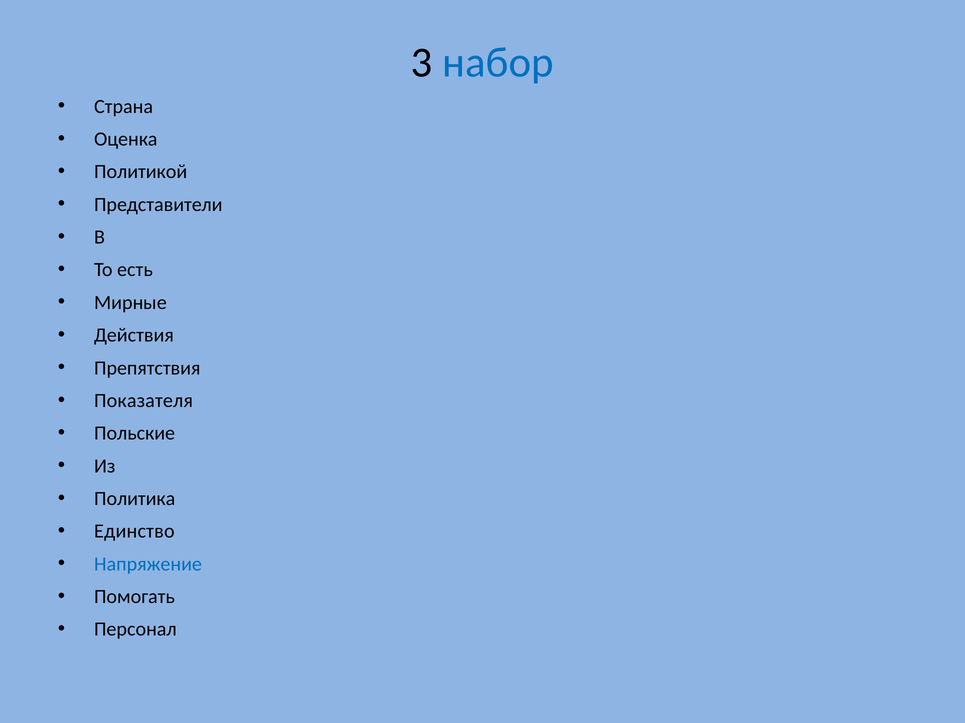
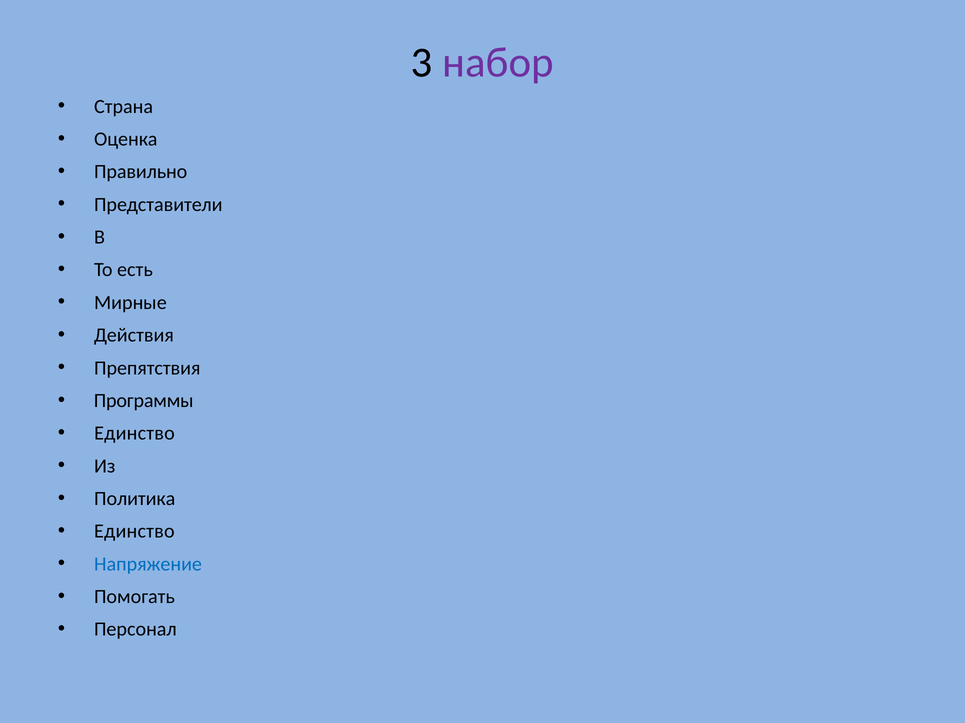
набор colour: blue -> purple (498, 63)
Политикой: Политикой -> Правильно (141, 172)
Показателя: Показателя -> Программы (144, 401)
Польские: Польские -> Единство (134, 434)
